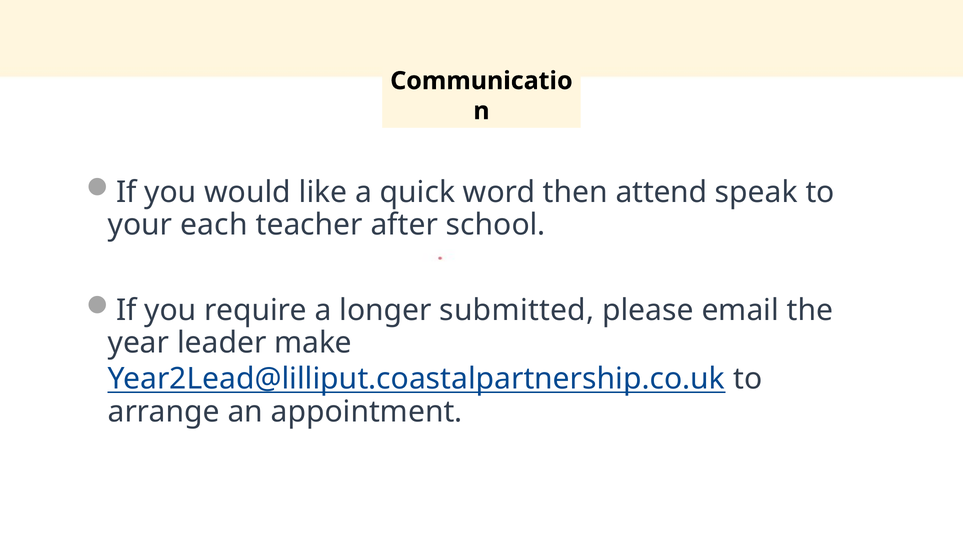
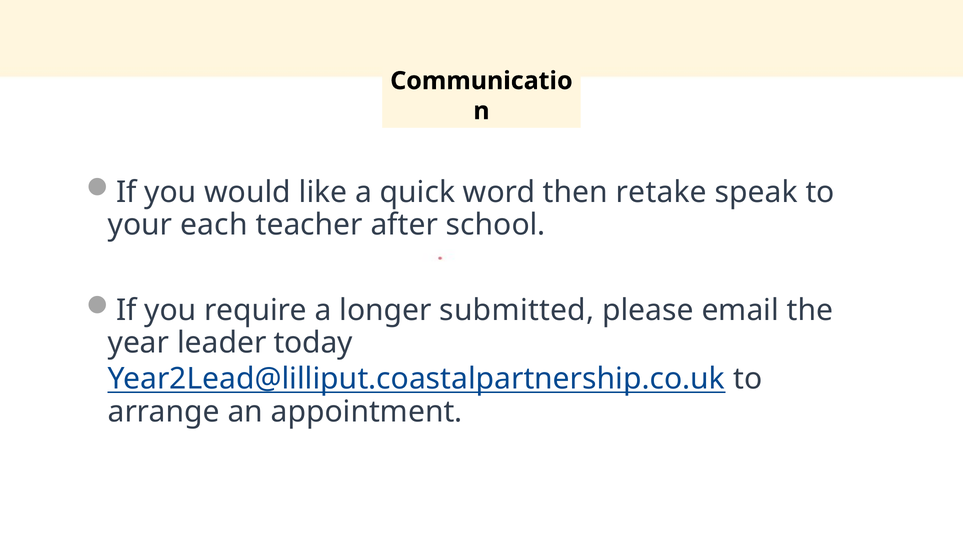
attend: attend -> retake (661, 192)
make: make -> today (313, 342)
